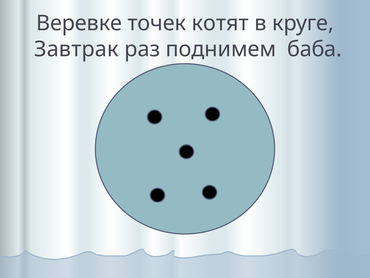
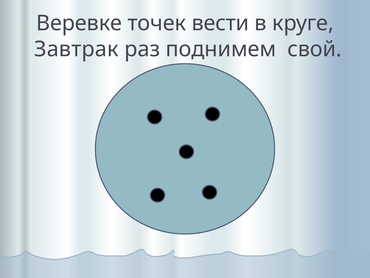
котят: котят -> вести (220, 23)
баба: баба -> свой (314, 49)
